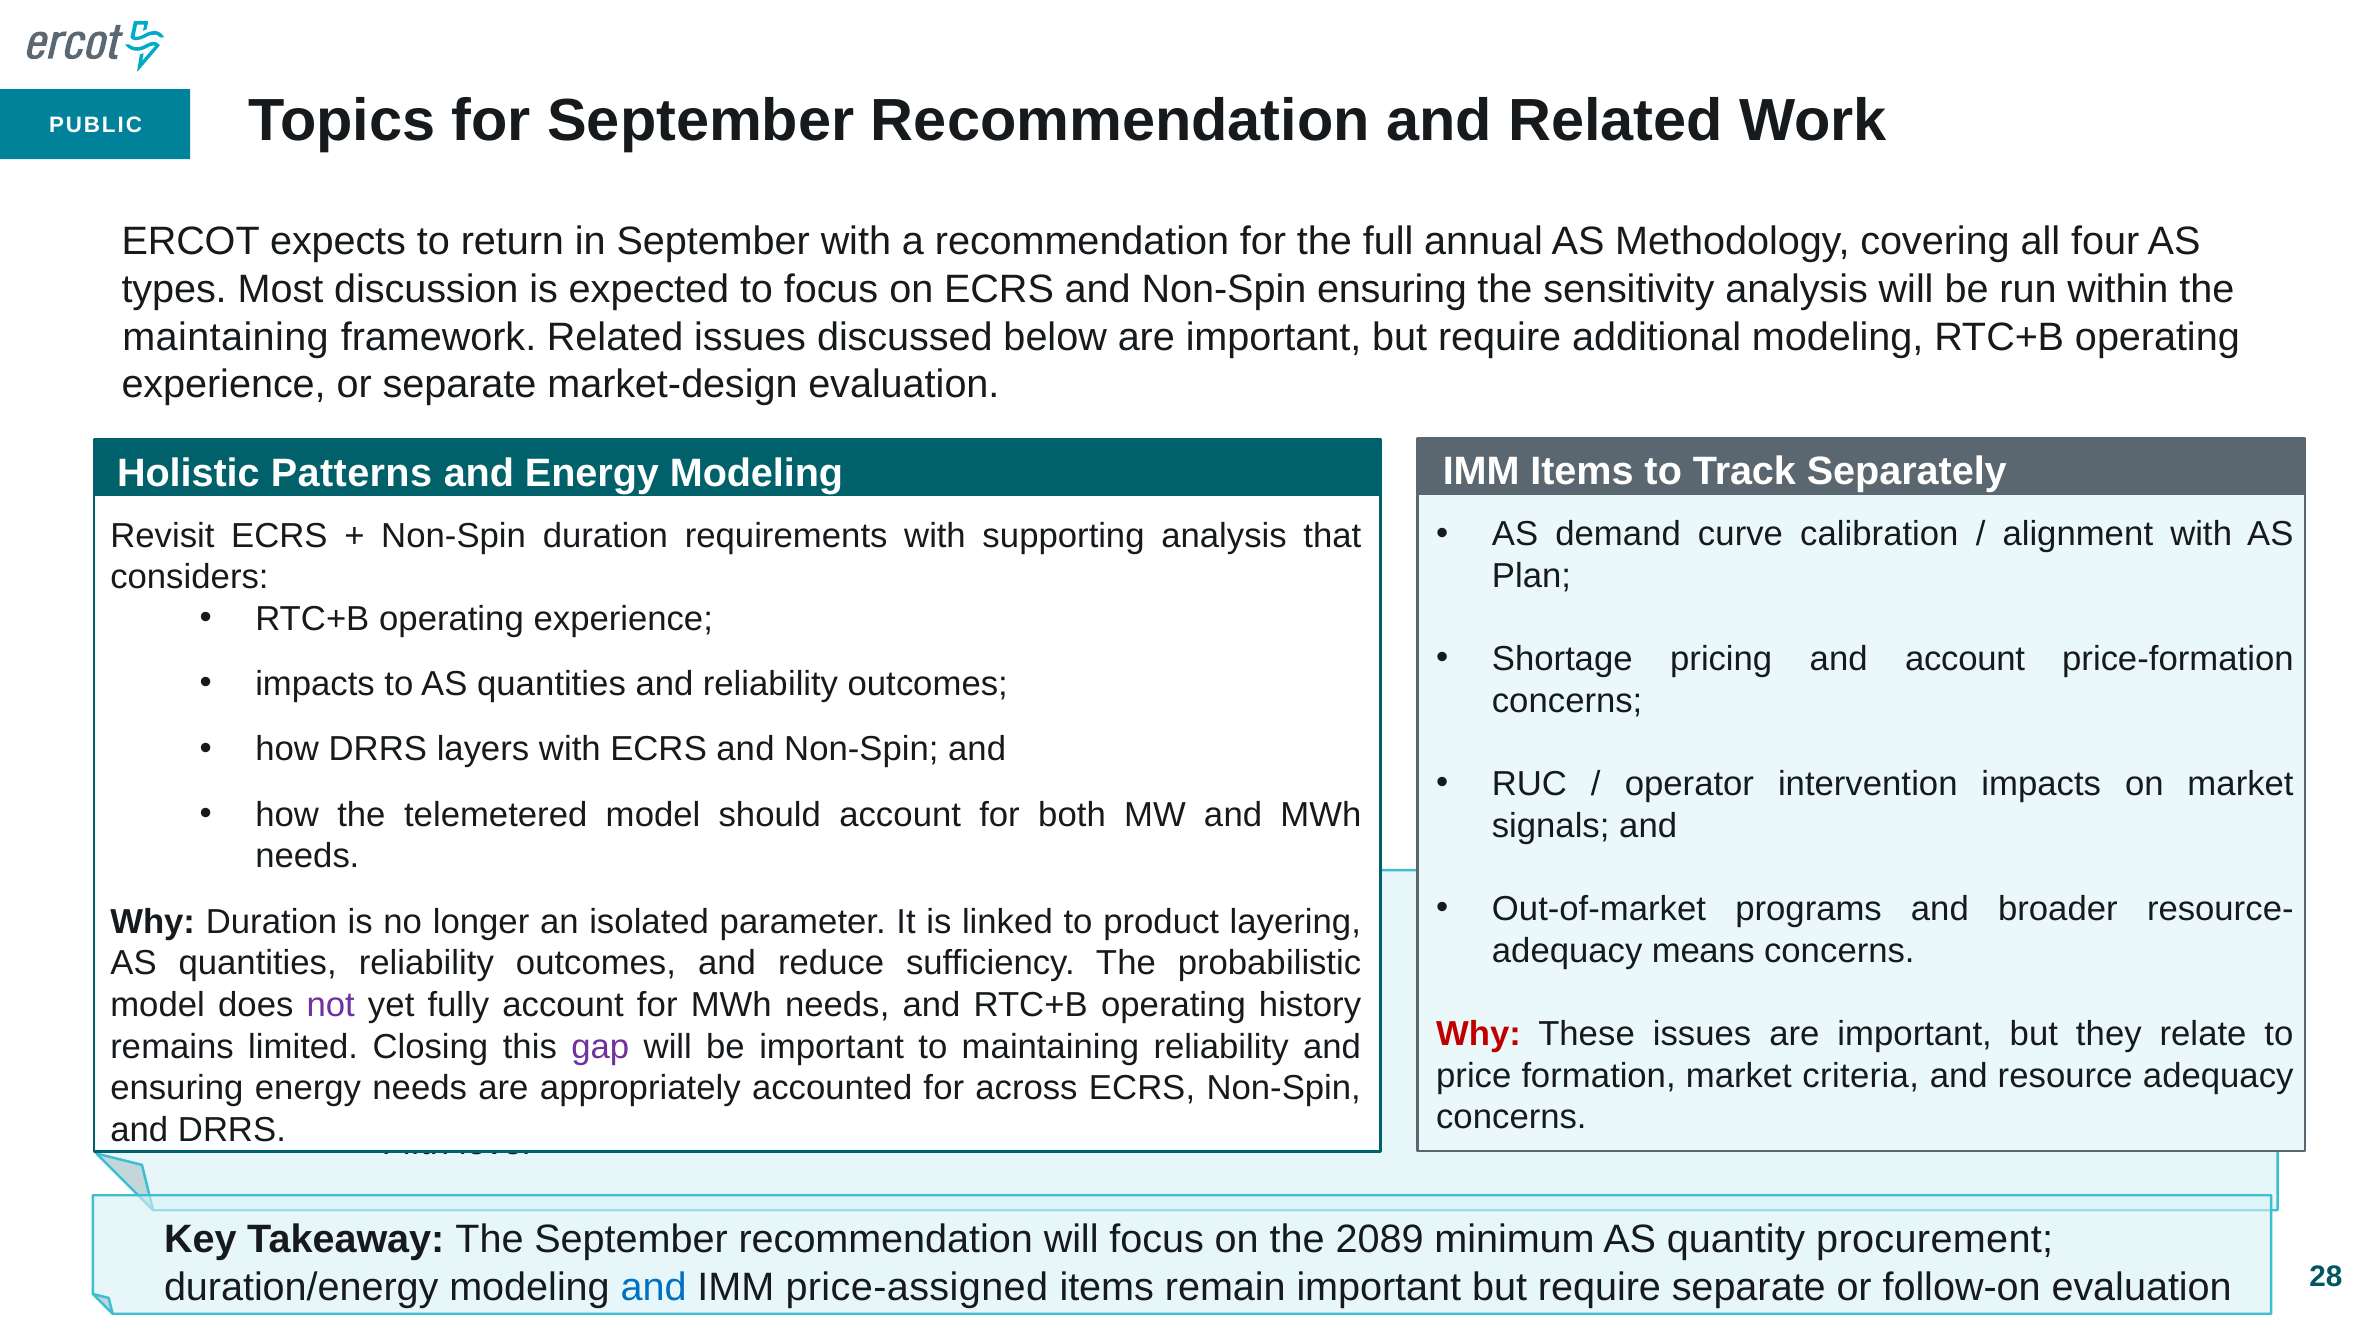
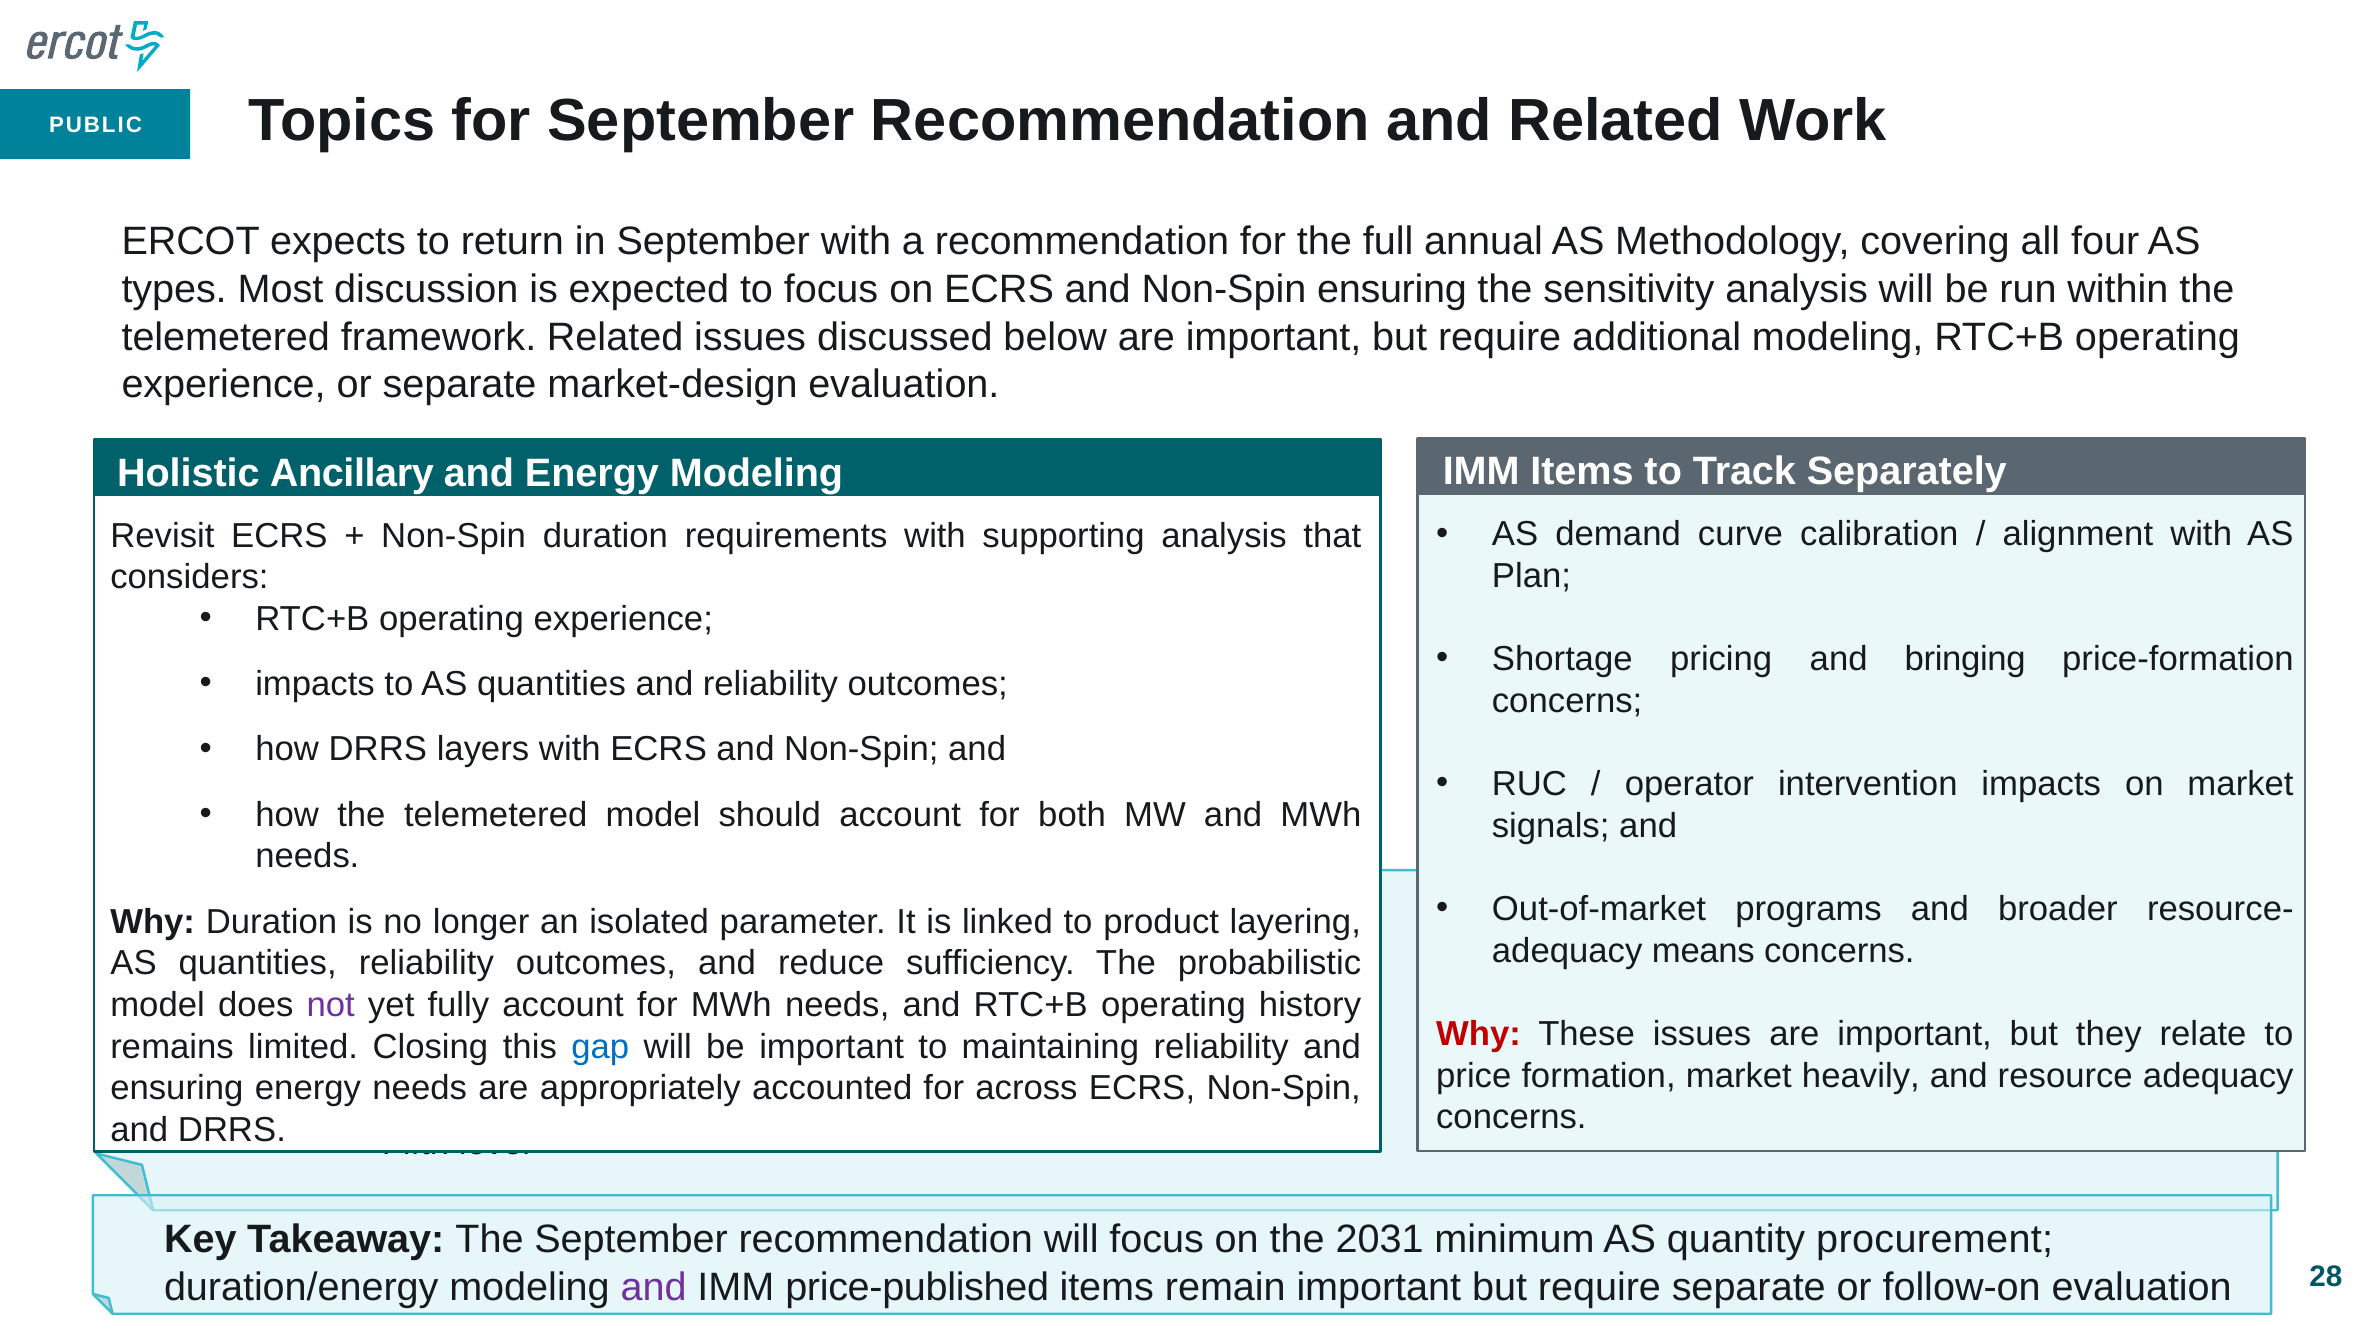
maintaining: maintaining -> telemetered (226, 337)
Patterns: Patterns -> Ancillary (352, 474)
and account: account -> bringing (1965, 660)
gap colour: purple -> blue (600, 1047)
criteria: criteria -> heavily (1861, 1076)
2089: 2089 -> 2031 (1380, 1240)
and colour: blue -> purple (654, 1288)
price-assigned: price-assigned -> price-published (917, 1288)
